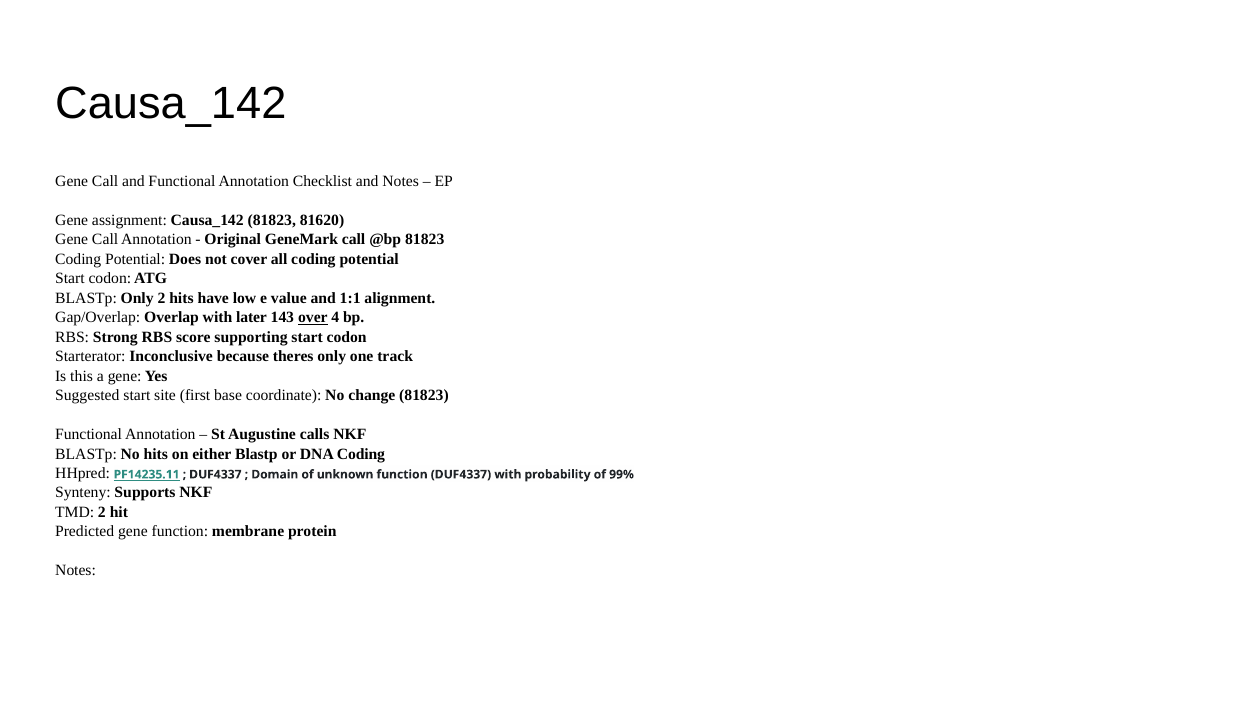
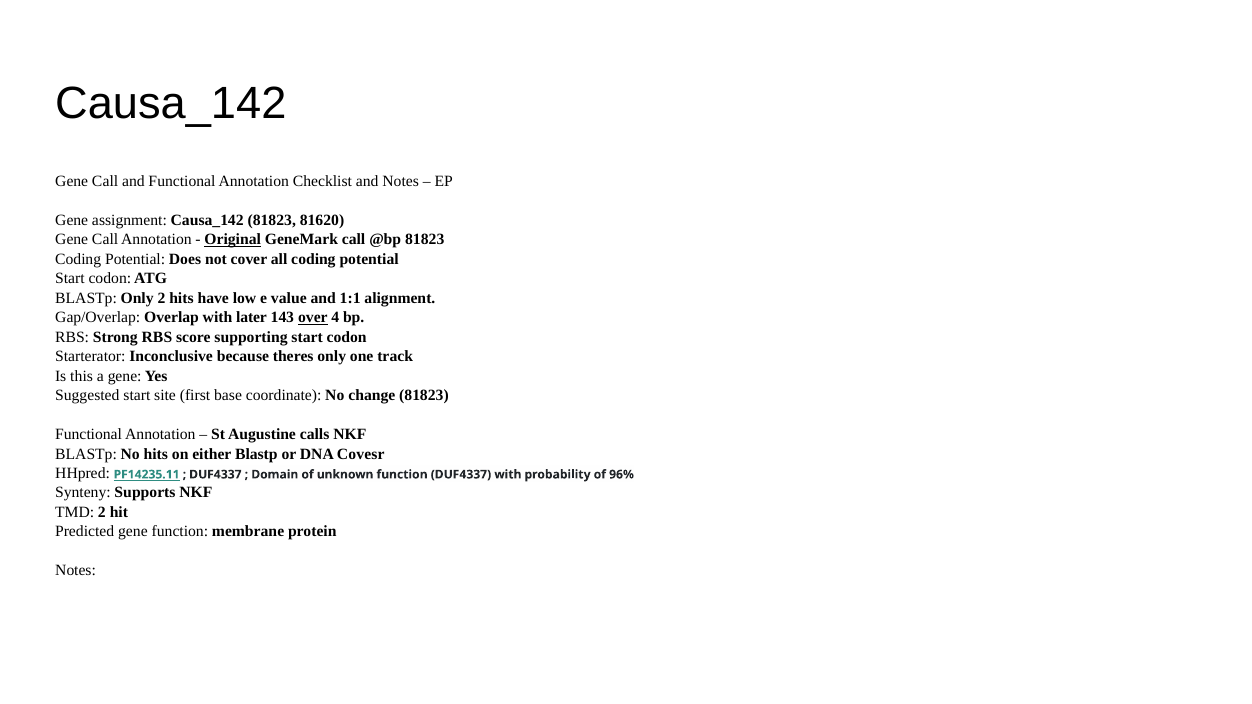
Original underline: none -> present (233, 240)
DNA Coding: Coding -> Covesr (361, 454)
99%: 99% -> 96% (622, 475)
